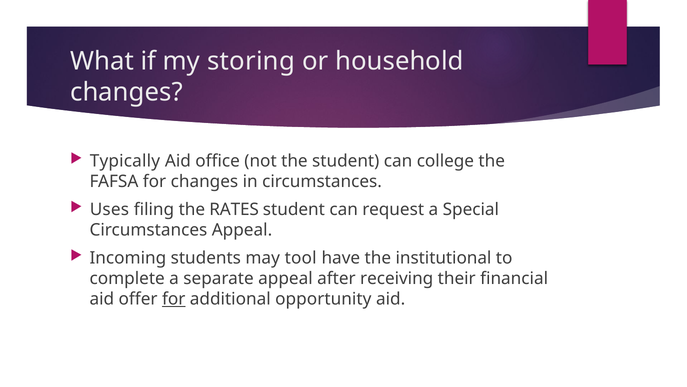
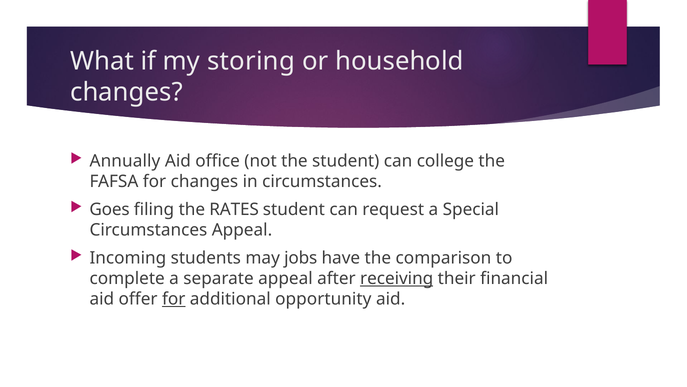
Typically: Typically -> Annually (125, 161)
Uses: Uses -> Goes (110, 209)
tool: tool -> jobs (301, 258)
institutional: institutional -> comparison (443, 258)
receiving underline: none -> present (397, 278)
